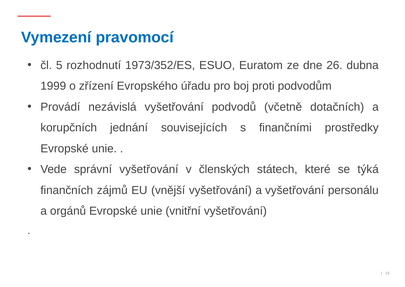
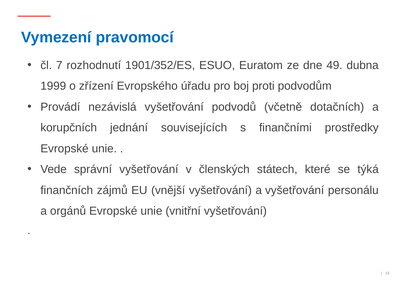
5: 5 -> 7 (59, 65)
1973/352/ES: 1973/352/ES -> 1901/352/ES (160, 65)
26: 26 -> 49 (334, 65)
